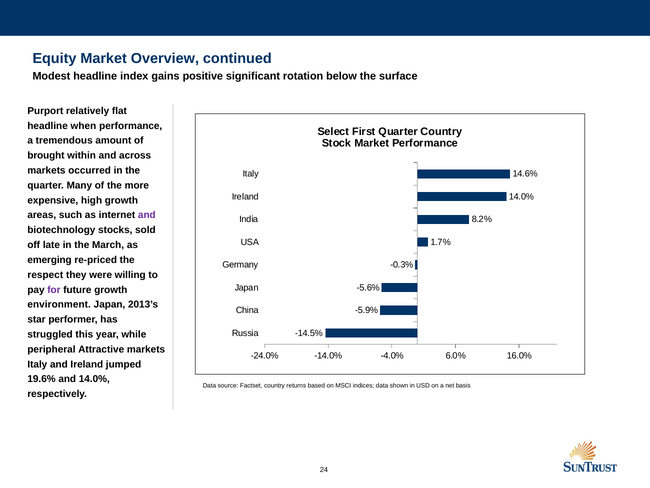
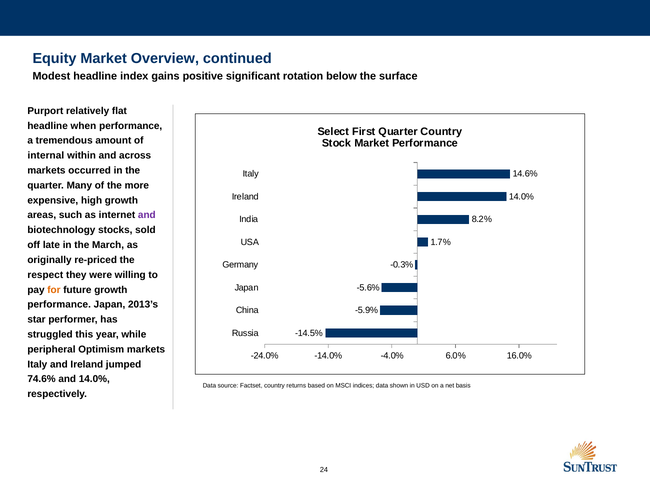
brought: brought -> internal (46, 155)
emerging: emerging -> originally (49, 260)
for colour: purple -> orange (54, 289)
environment: environment -> performance (59, 304)
Attractive: Attractive -> Optimism (101, 349)
19.6%: 19.6% -> 74.6% (42, 379)
